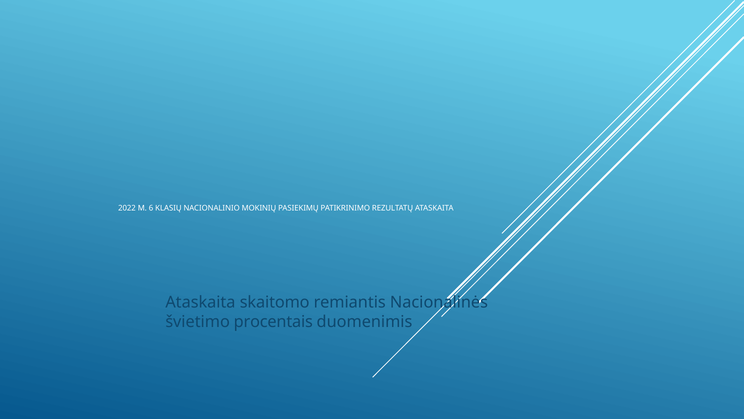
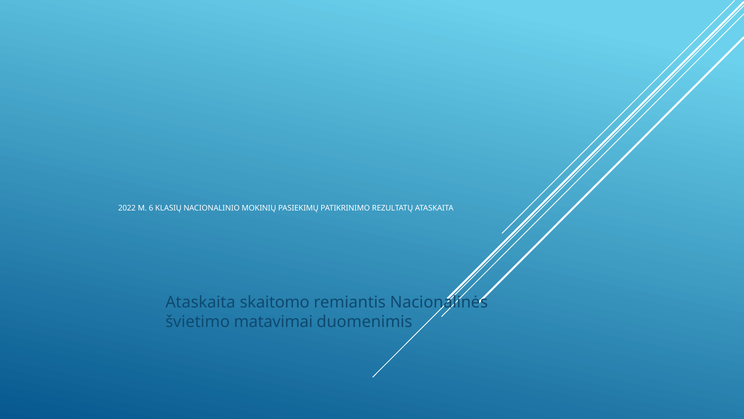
procentais: procentais -> matavimai (273, 321)
